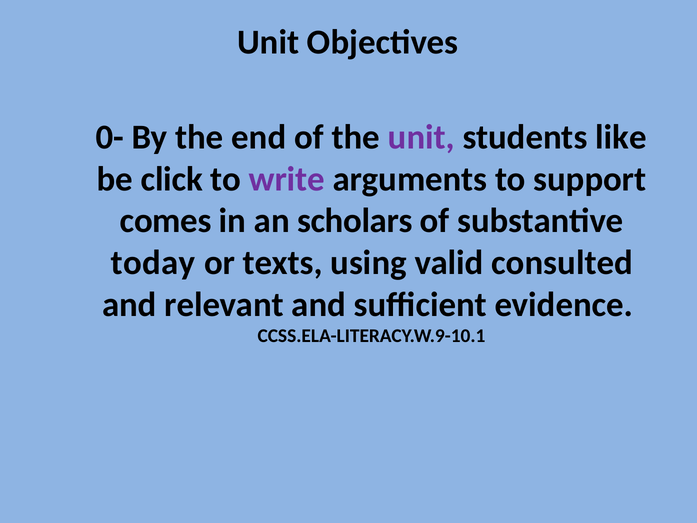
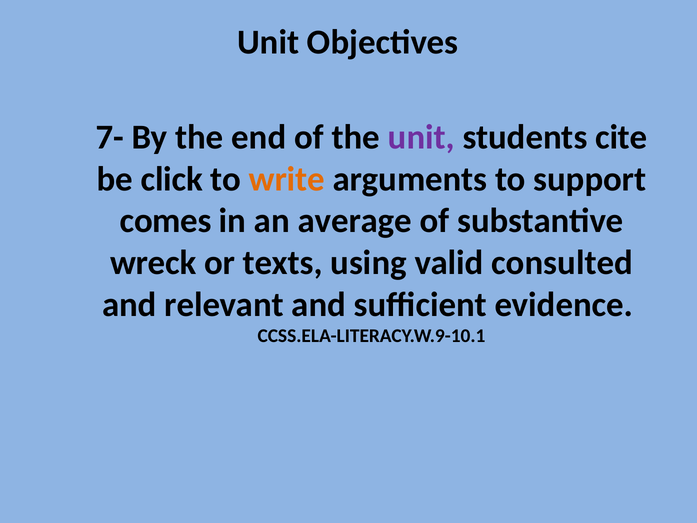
0-: 0- -> 7- (110, 137)
like: like -> cite (621, 137)
write colour: purple -> orange (287, 179)
scholars: scholars -> average (355, 221)
today: today -> wreck (153, 263)
